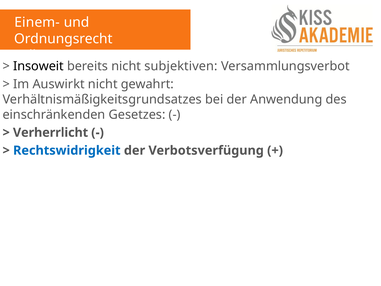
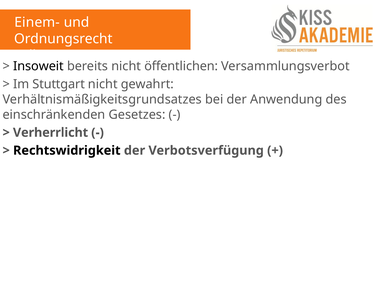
subjektiven: subjektiven -> öffentlichen (181, 66)
Auswirkt: Auswirkt -> Stuttgart (59, 84)
Rechtswidrigkeit colour: blue -> black (67, 150)
